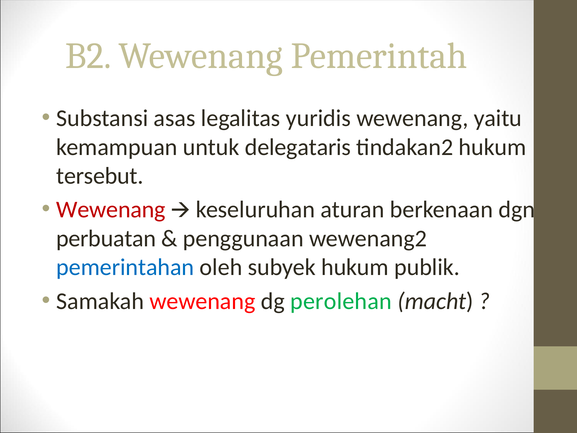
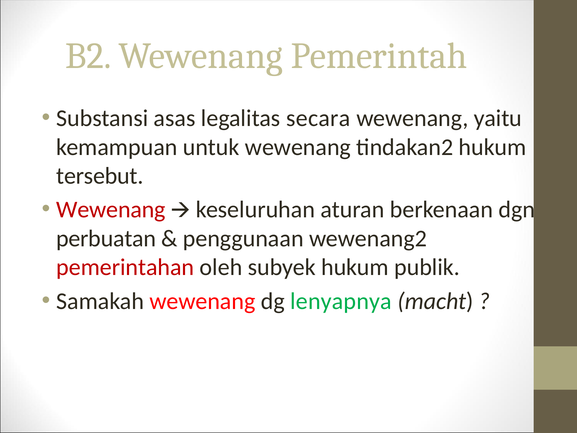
yuridis: yuridis -> secara (318, 118)
untuk delegataris: delegataris -> wewenang (298, 147)
pemerintahan colour: blue -> red (125, 267)
perolehan: perolehan -> lenyapnya (341, 301)
